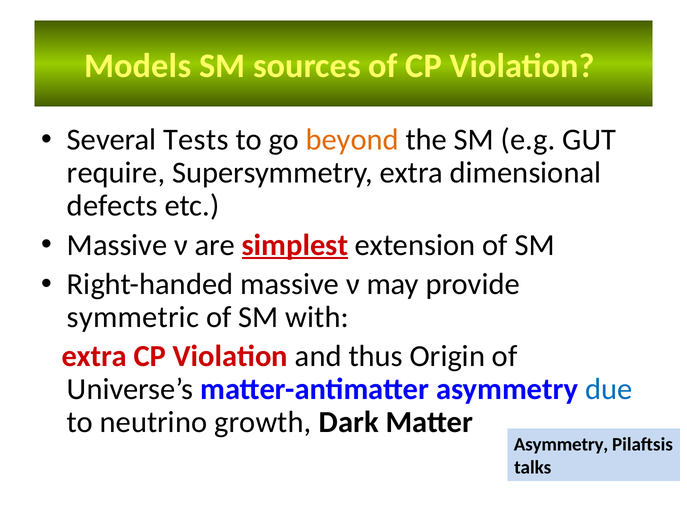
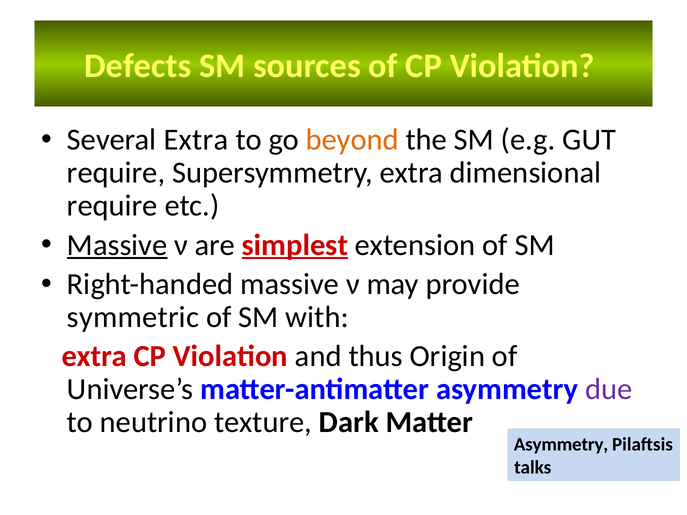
Models: Models -> Defects (138, 66)
Several Tests: Tests -> Extra (196, 140)
defects: defects -> require (112, 206)
Massive underline: none -> present (117, 245)
due colour: blue -> purple (609, 389)
growth: growth -> texture (263, 422)
